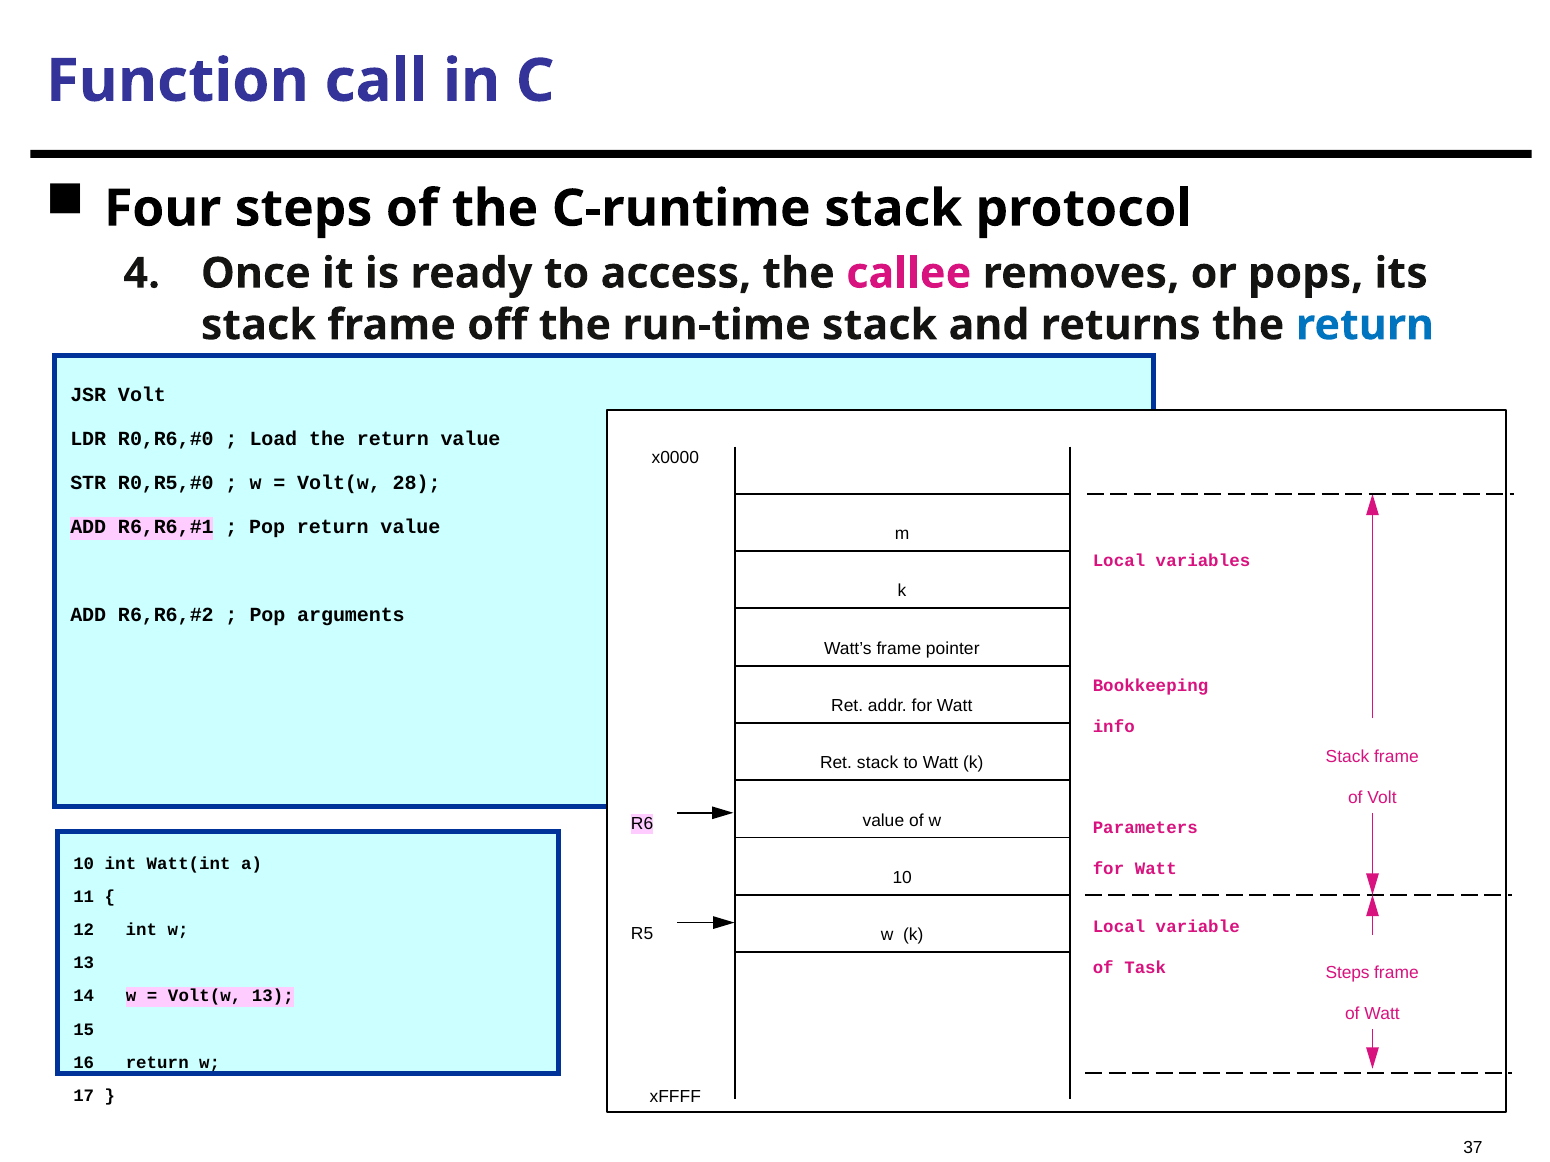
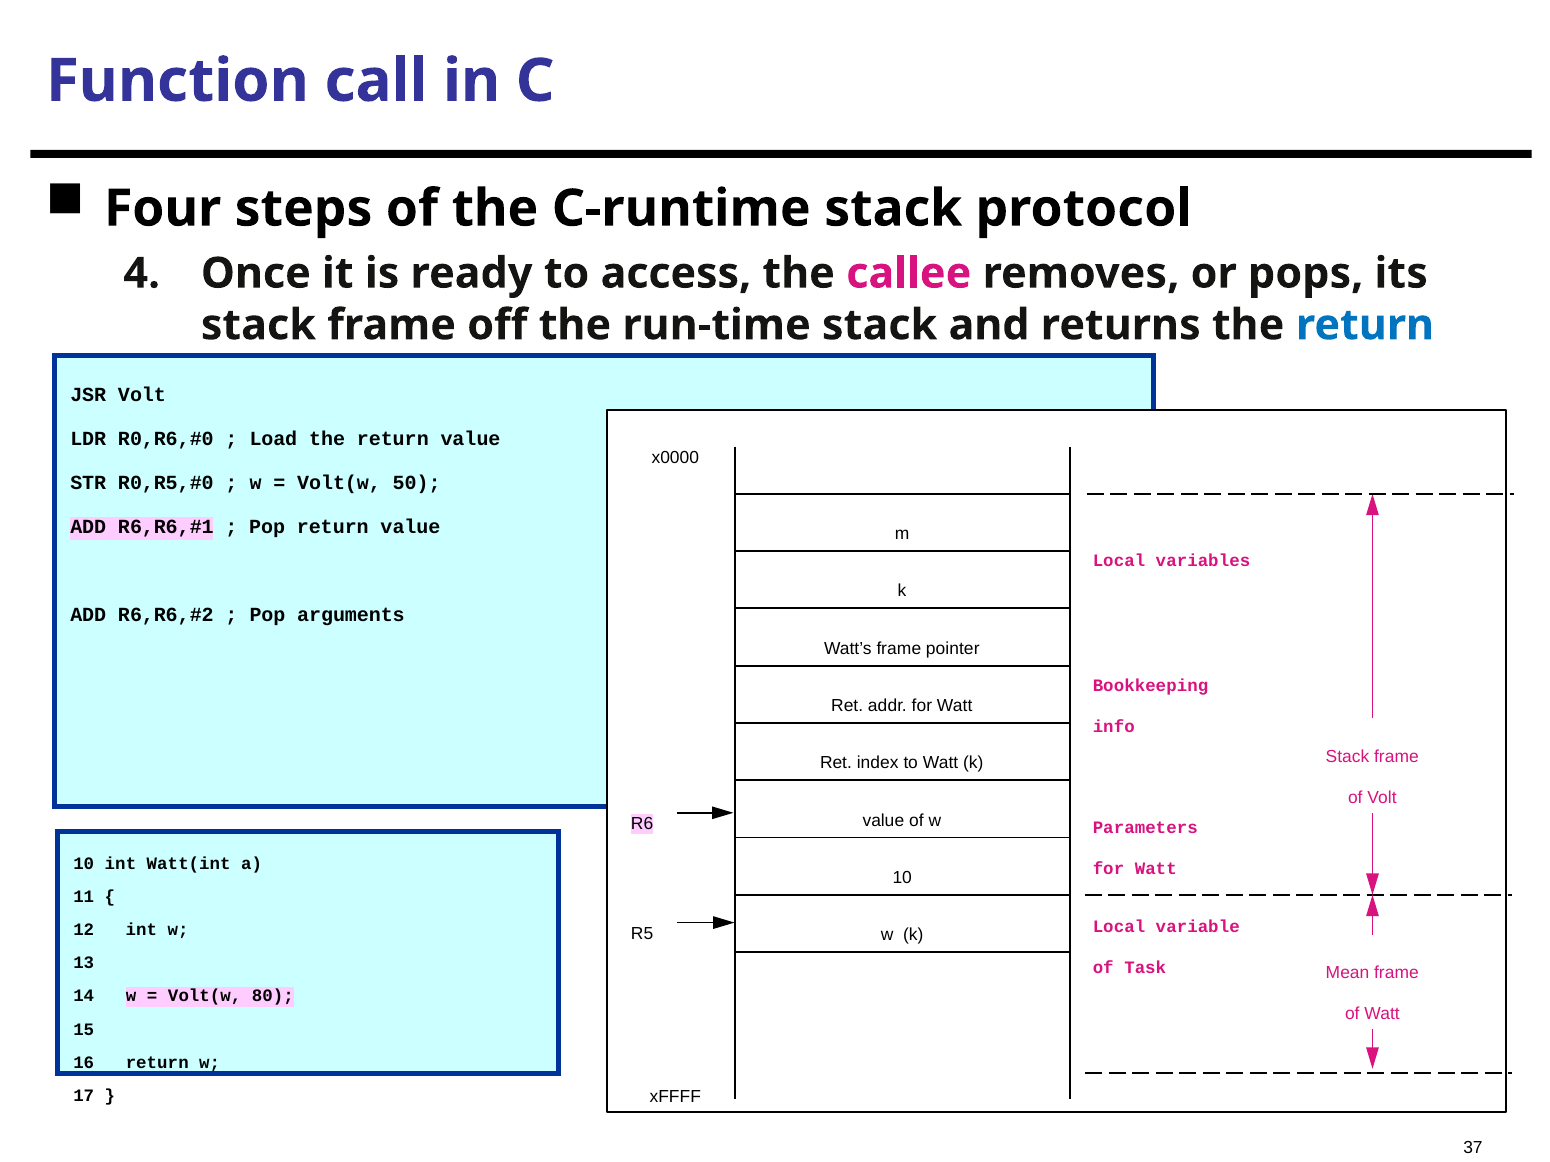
28: 28 -> 50 (417, 483)
Ret stack: stack -> index (878, 763)
Steps: Steps -> Mean (1348, 973)
Volt(w 13: 13 -> 80 (273, 997)
